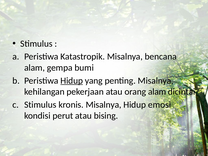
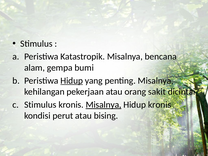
orang alam: alam -> sakit (157, 92)
Misalnya underline: none -> present (104, 105)
Hidup emosi: emosi -> kronis (160, 105)
